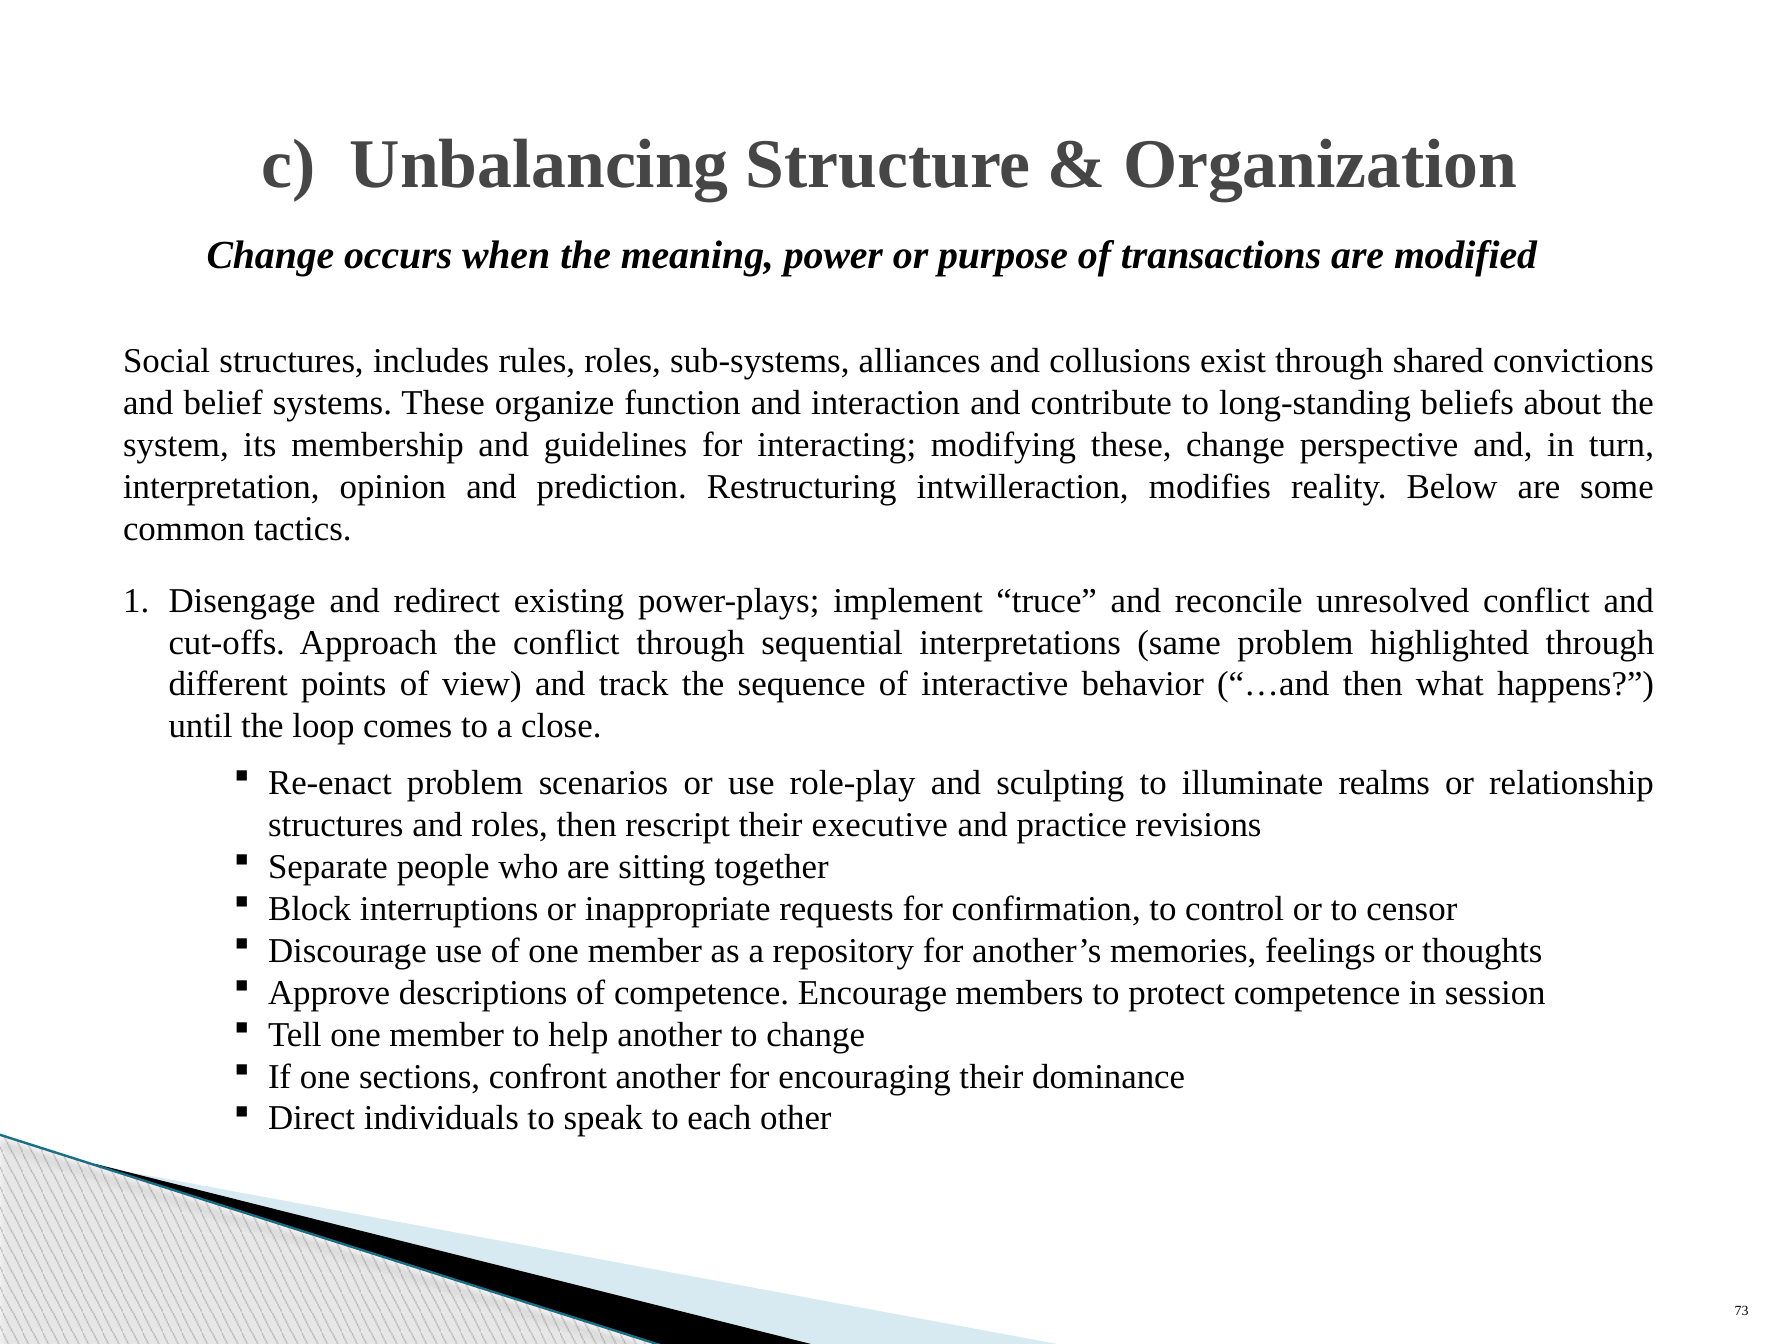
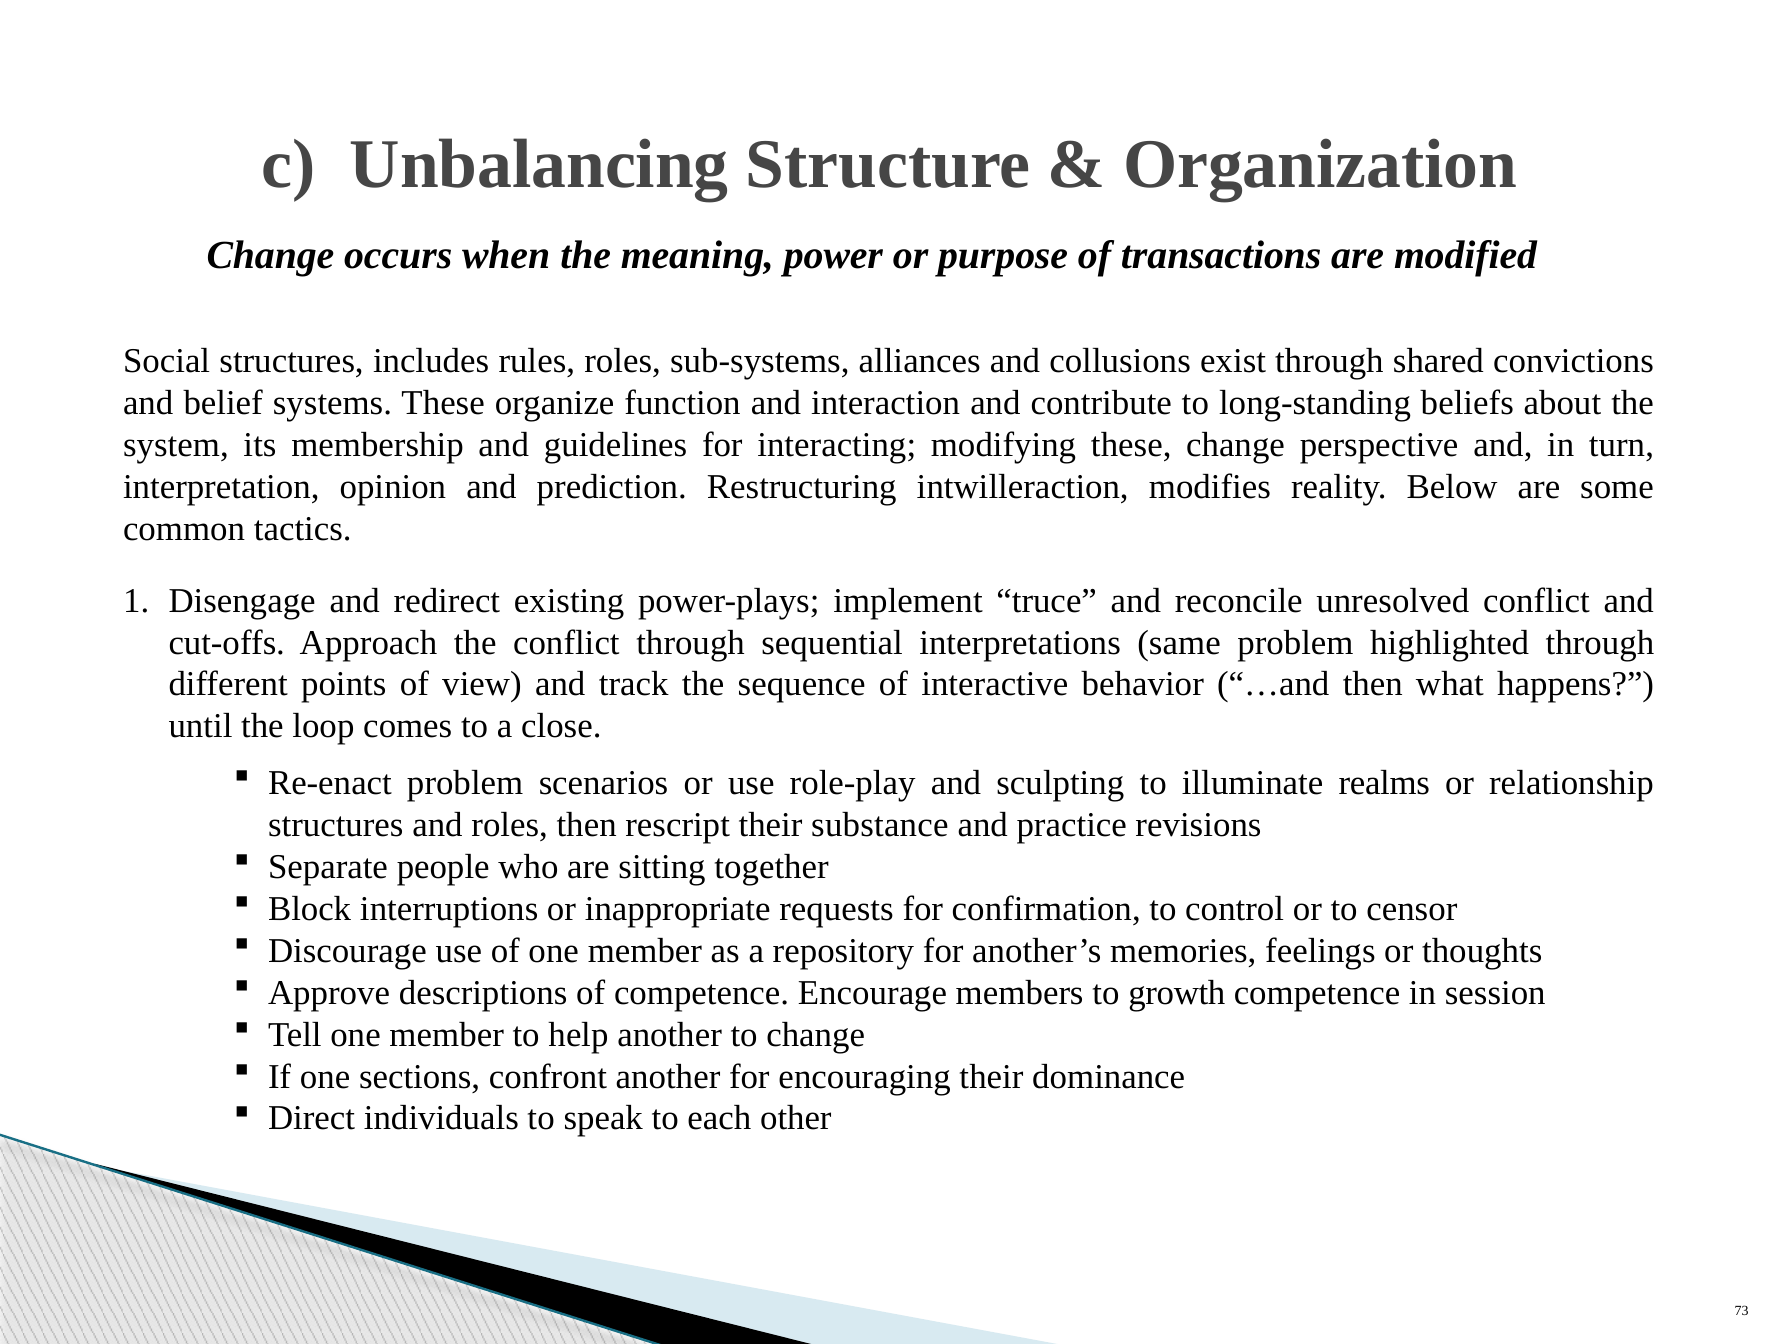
executive: executive -> substance (880, 825)
protect: protect -> growth (1177, 993)
